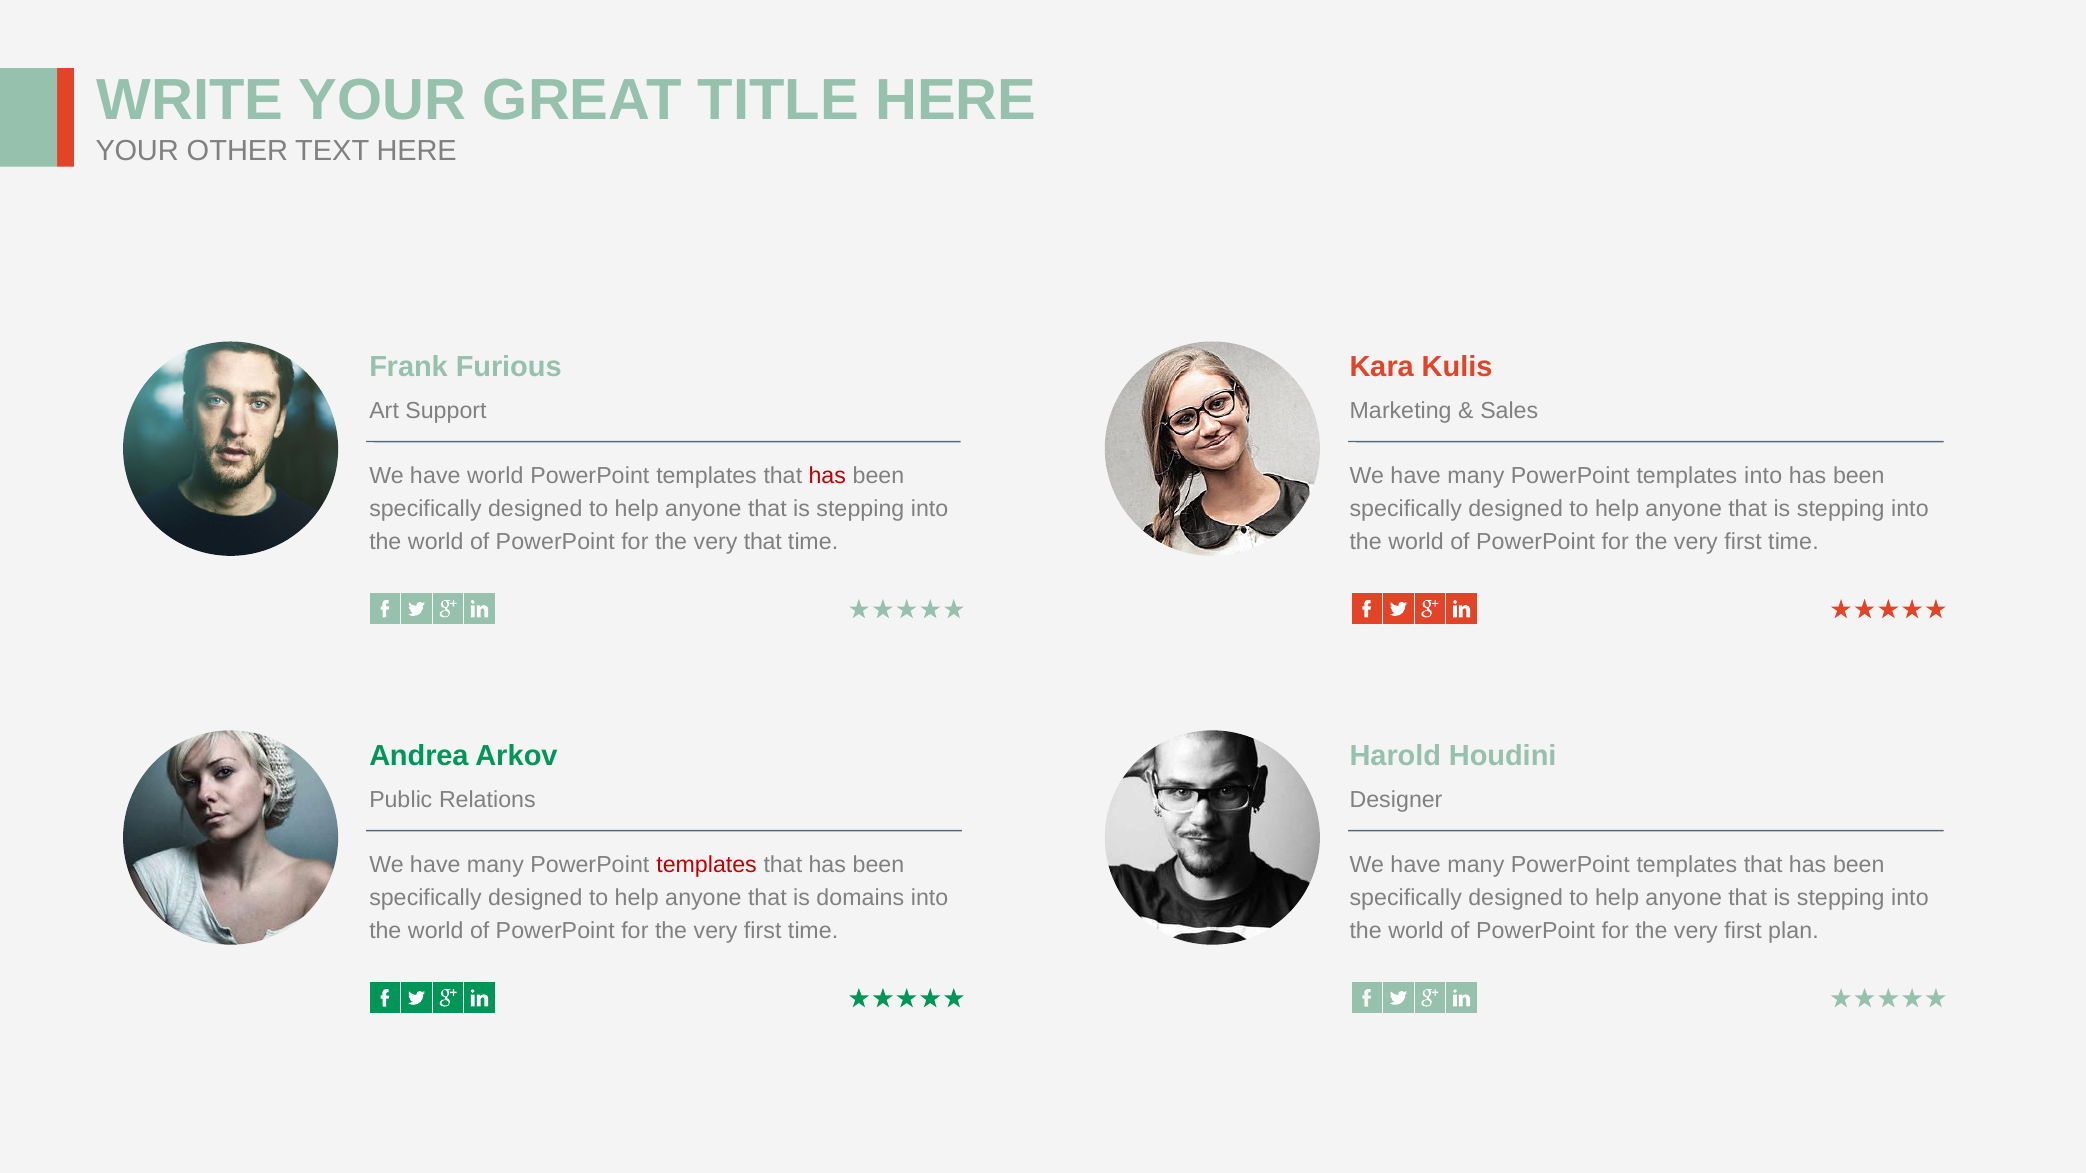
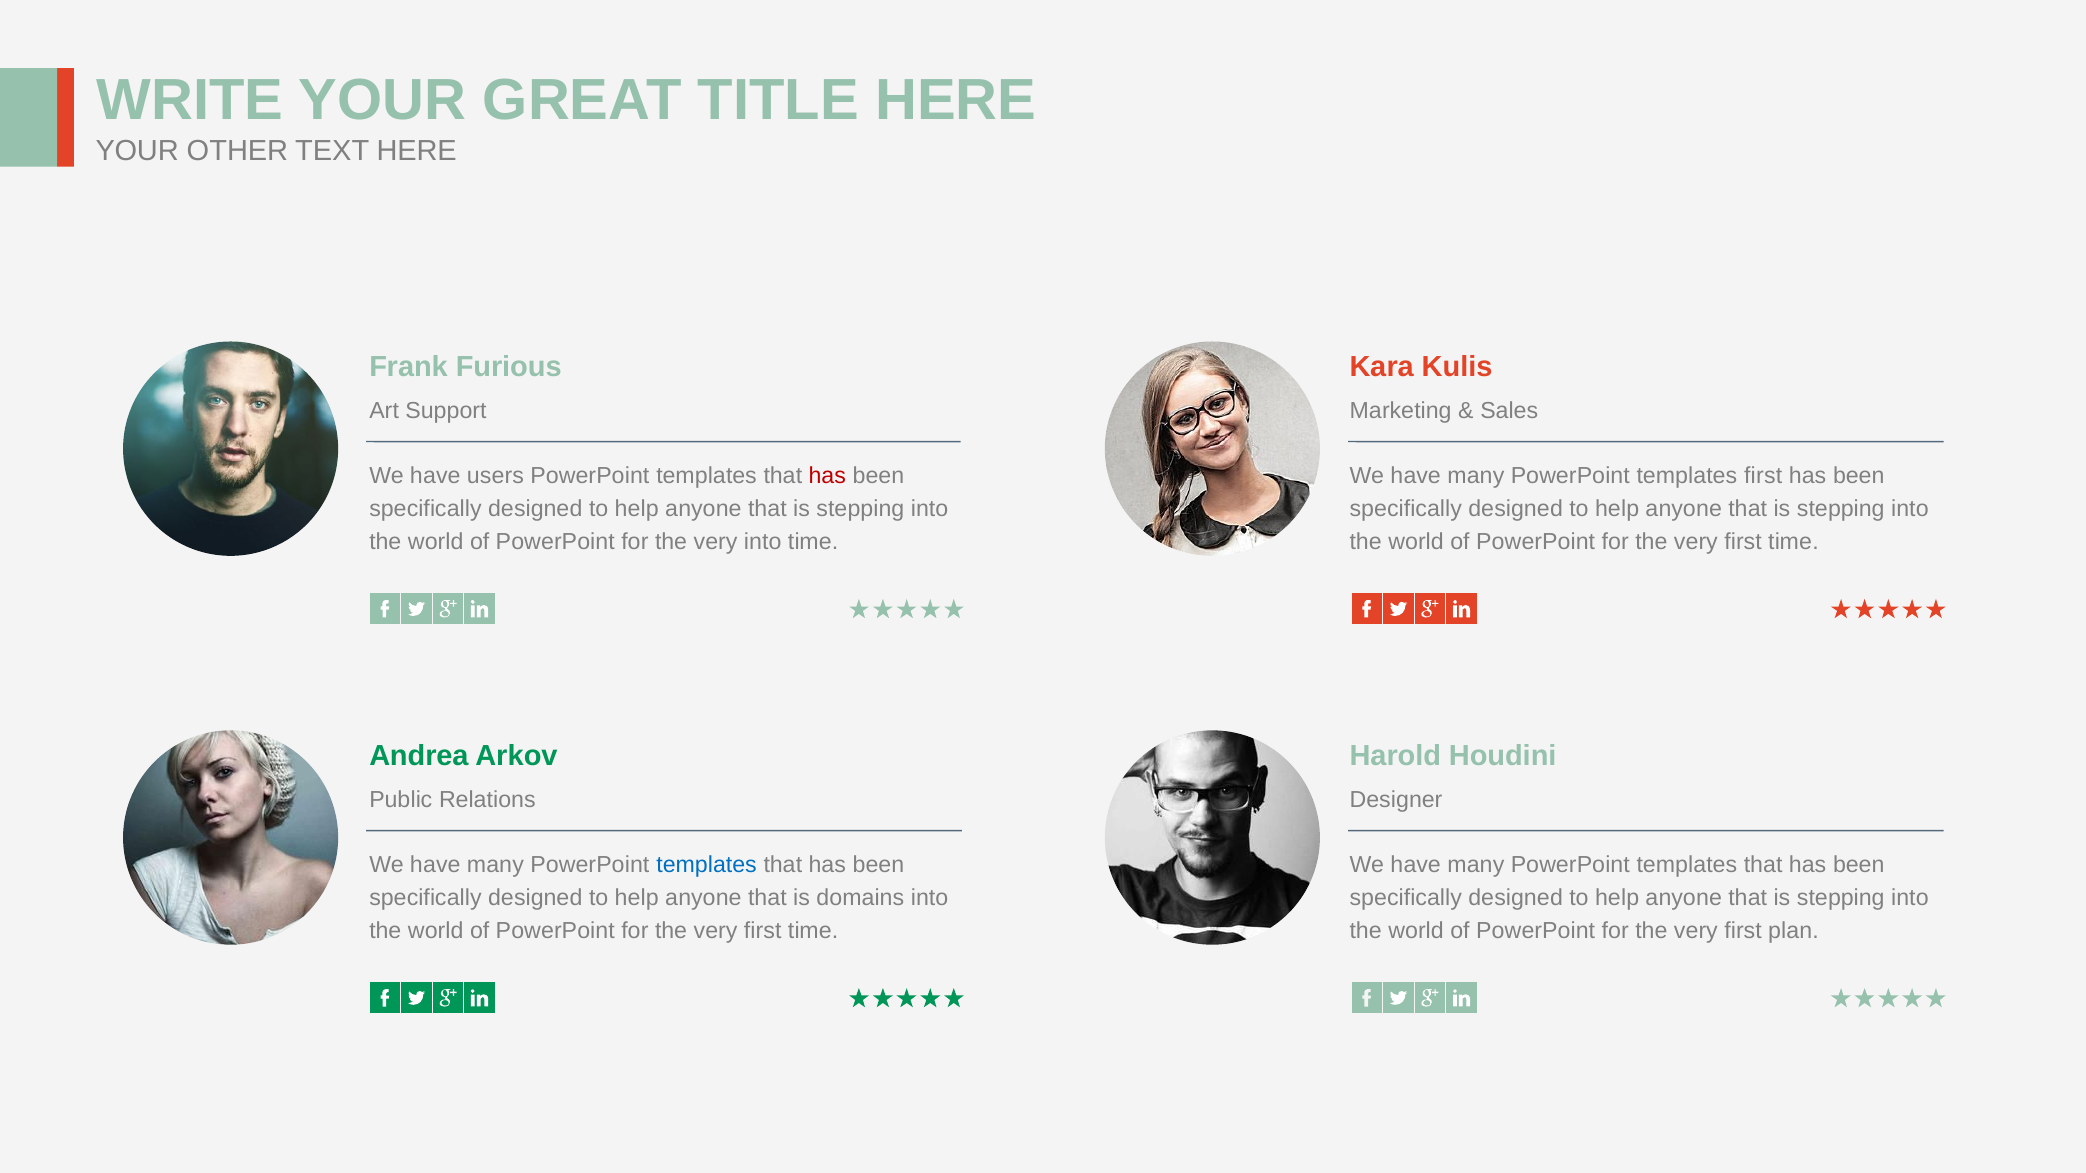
have world: world -> users (495, 476)
templates into: into -> first (1763, 476)
very that: that -> into (763, 542)
templates colour: red -> blue (707, 865)
